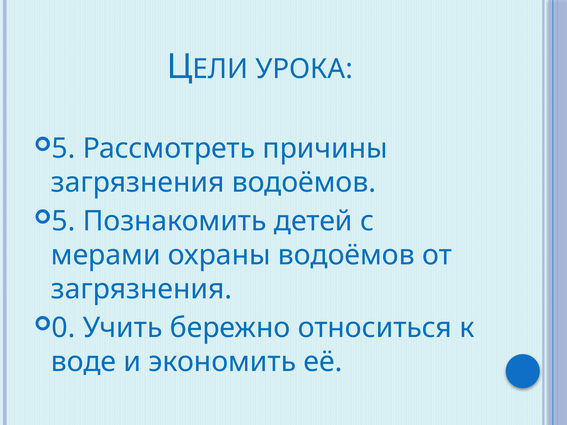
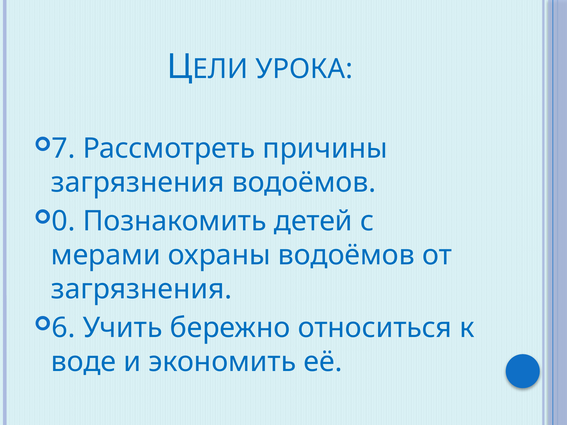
5: 5 -> 7 (63, 148)
5: 5 -> 0 (63, 221)
0: 0 -> 6 (63, 328)
